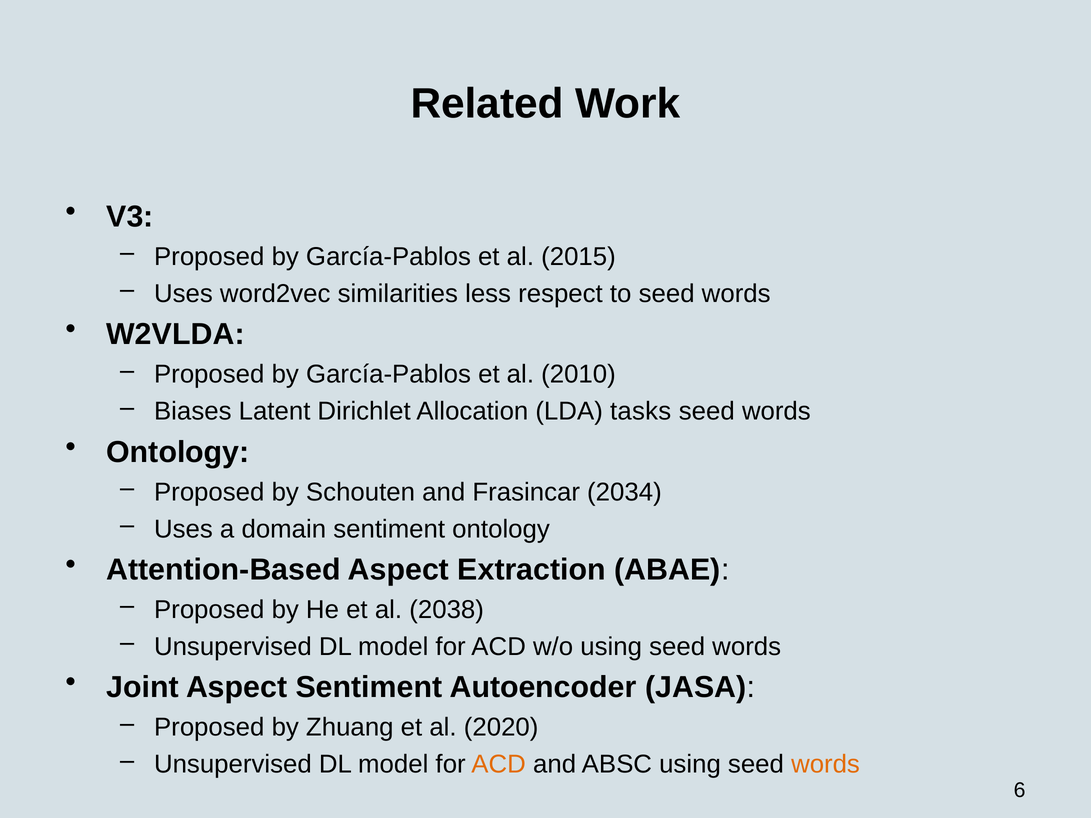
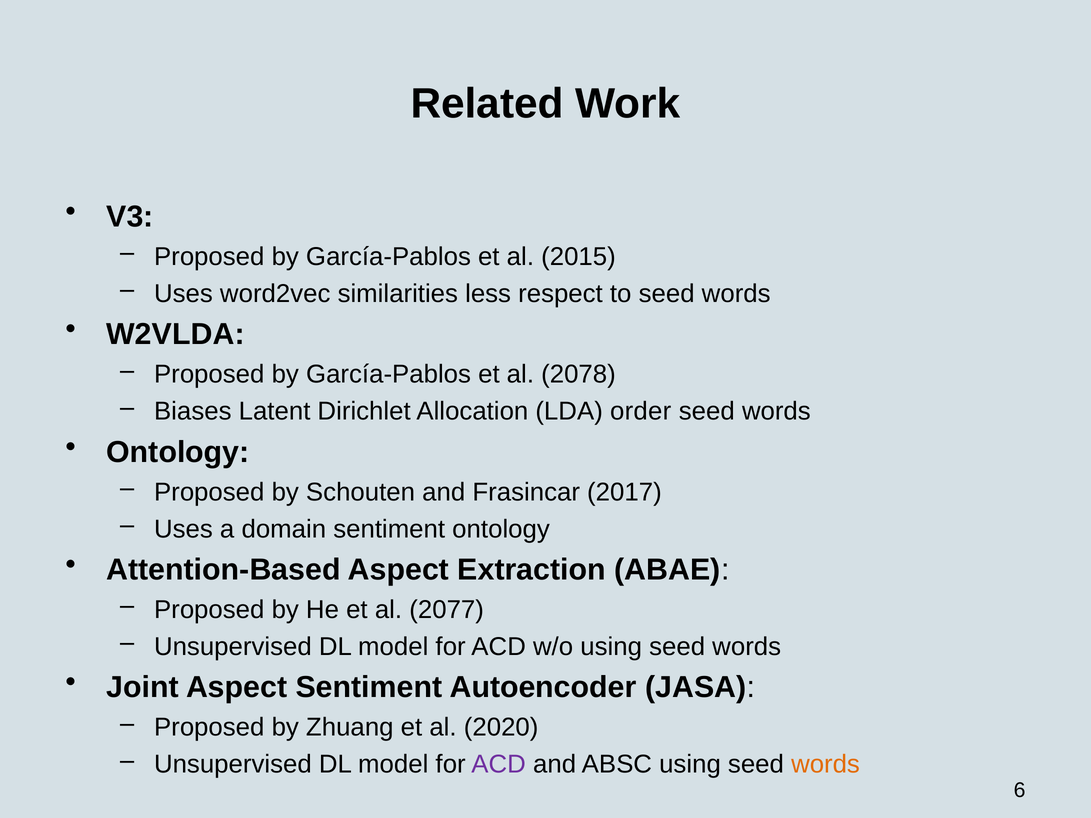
2010: 2010 -> 2078 (578, 374)
tasks: tasks -> order (641, 411)
2034: 2034 -> 2017 (624, 492)
2038: 2038 -> 2077 (447, 610)
ACD colour: orange -> purple (499, 765)
